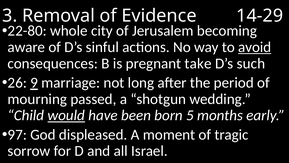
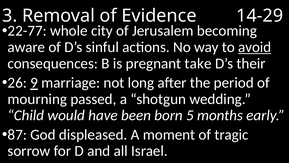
22-80: 22-80 -> 22-77 (27, 31)
such: such -> their (251, 63)
would underline: present -> none (66, 115)
97: 97 -> 87 (17, 134)
